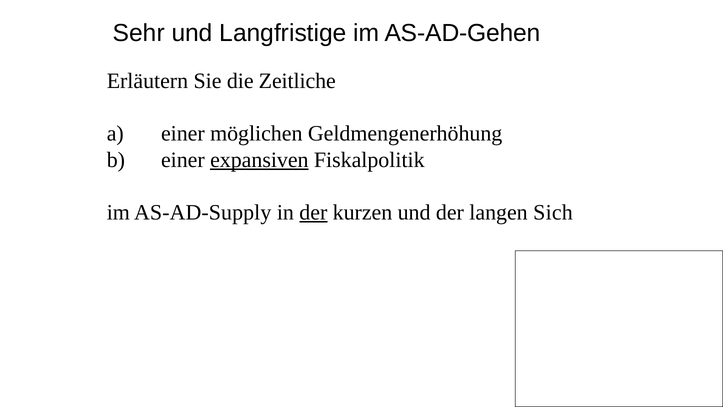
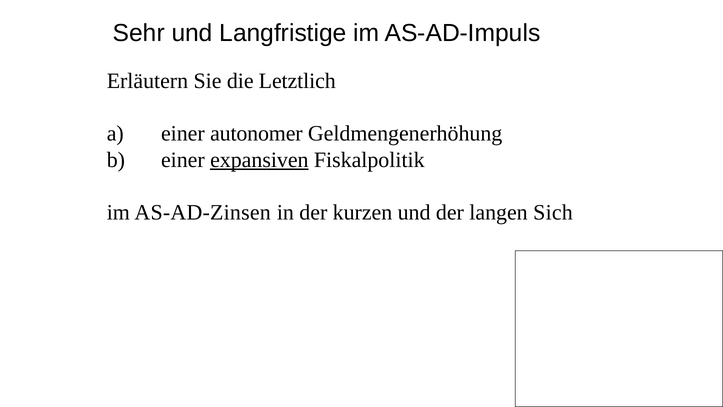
AS-AD-Gehen: AS-AD-Gehen -> AS-AD-Impuls (463, 33)
Zeitliche: Zeitliche -> Letztlich (297, 81)
möglichen: möglichen -> autonomer (256, 133)
AS-AD-Supply: AS-AD-Supply -> AS-AD-Zinsen (203, 212)
der underline: present -> none (313, 212)
